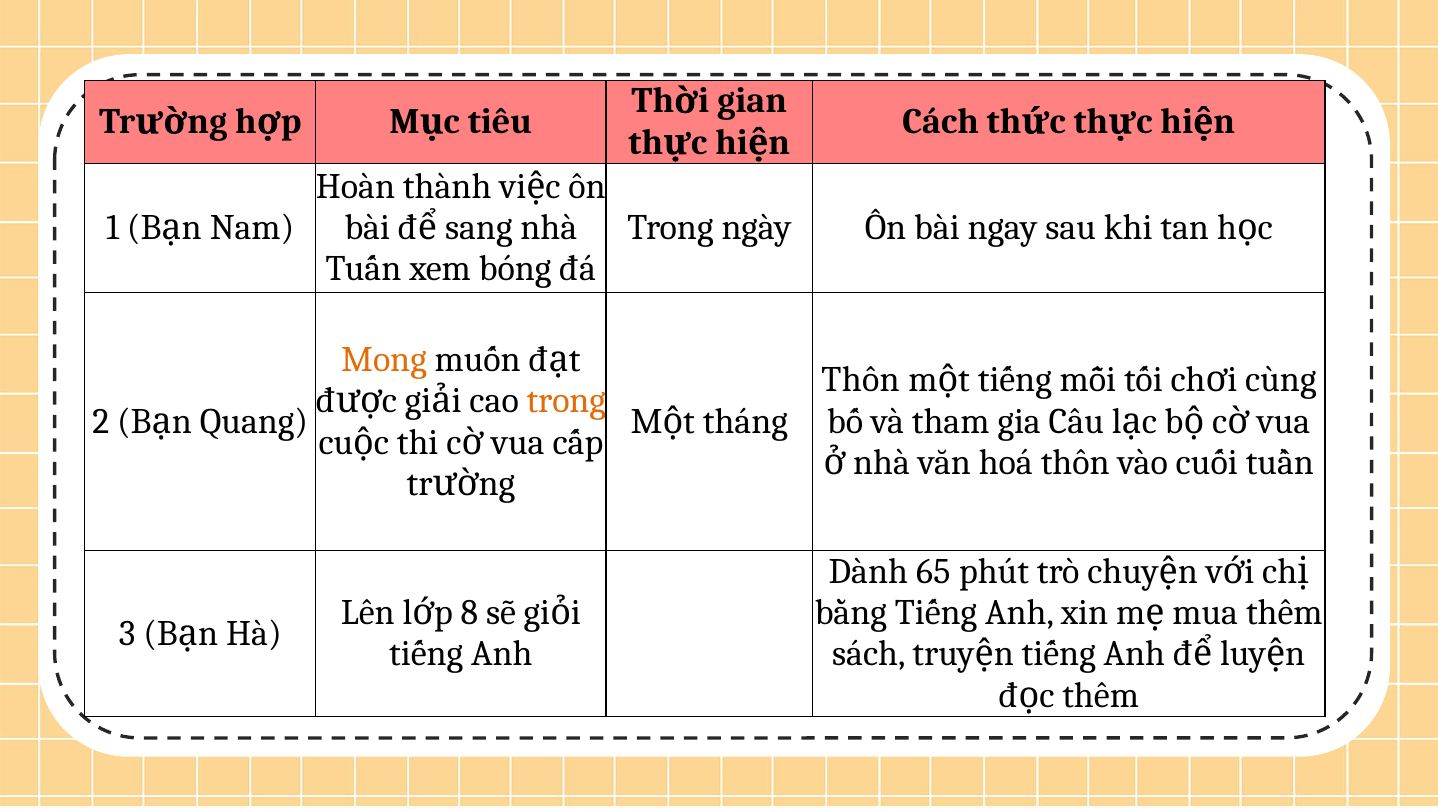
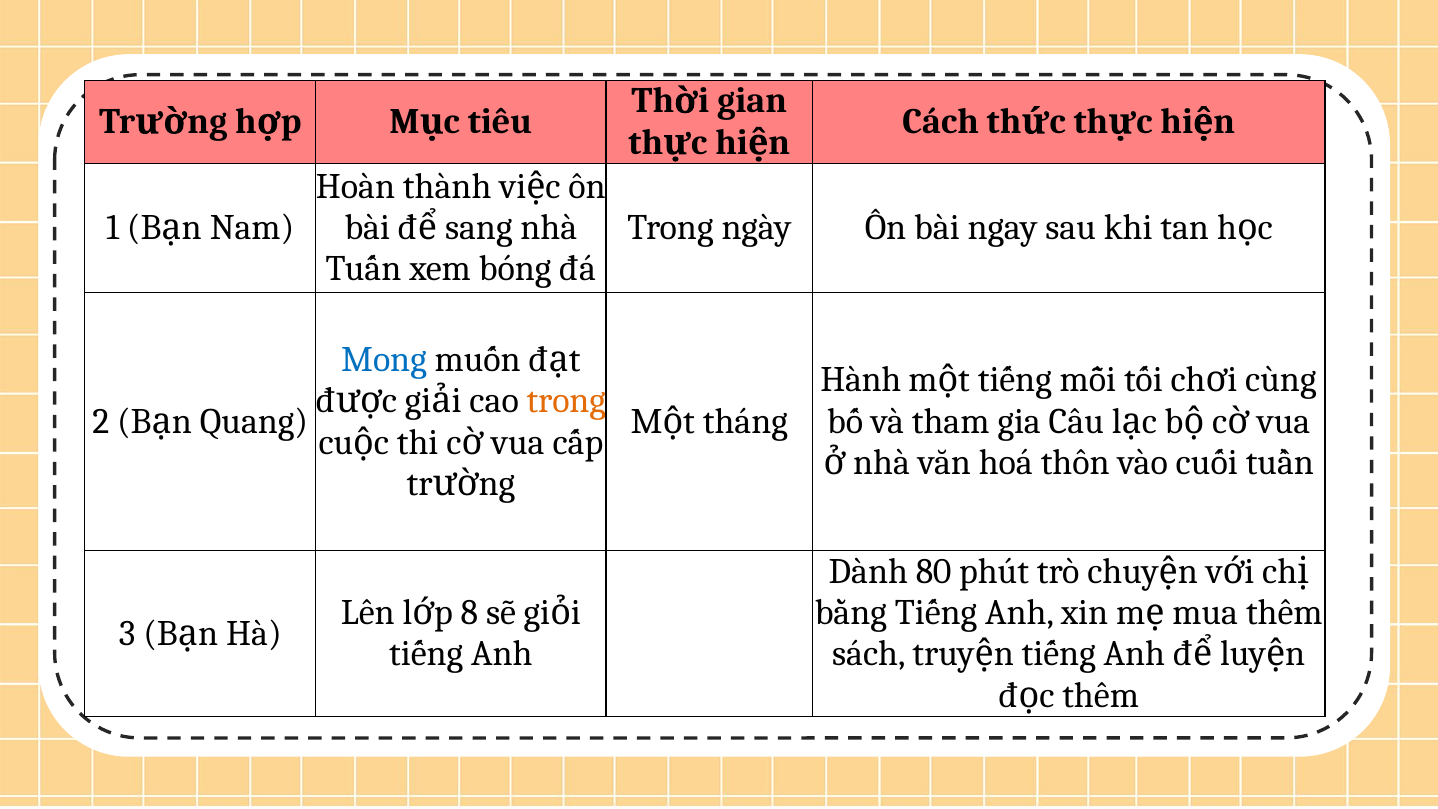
Mong colour: orange -> blue (384, 359)
Thôn: Thôn -> Hành (861, 380)
65: 65 -> 80 (934, 571)
